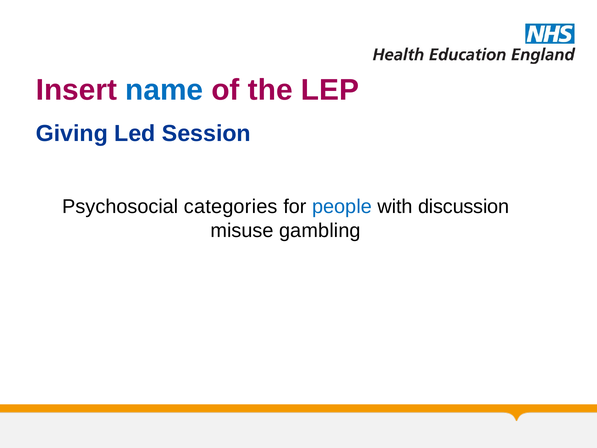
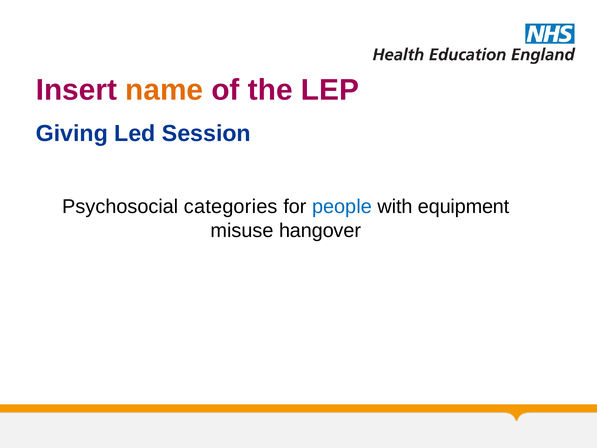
name colour: blue -> orange (164, 90)
discussion: discussion -> equipment (464, 206)
gambling: gambling -> hangover (320, 230)
